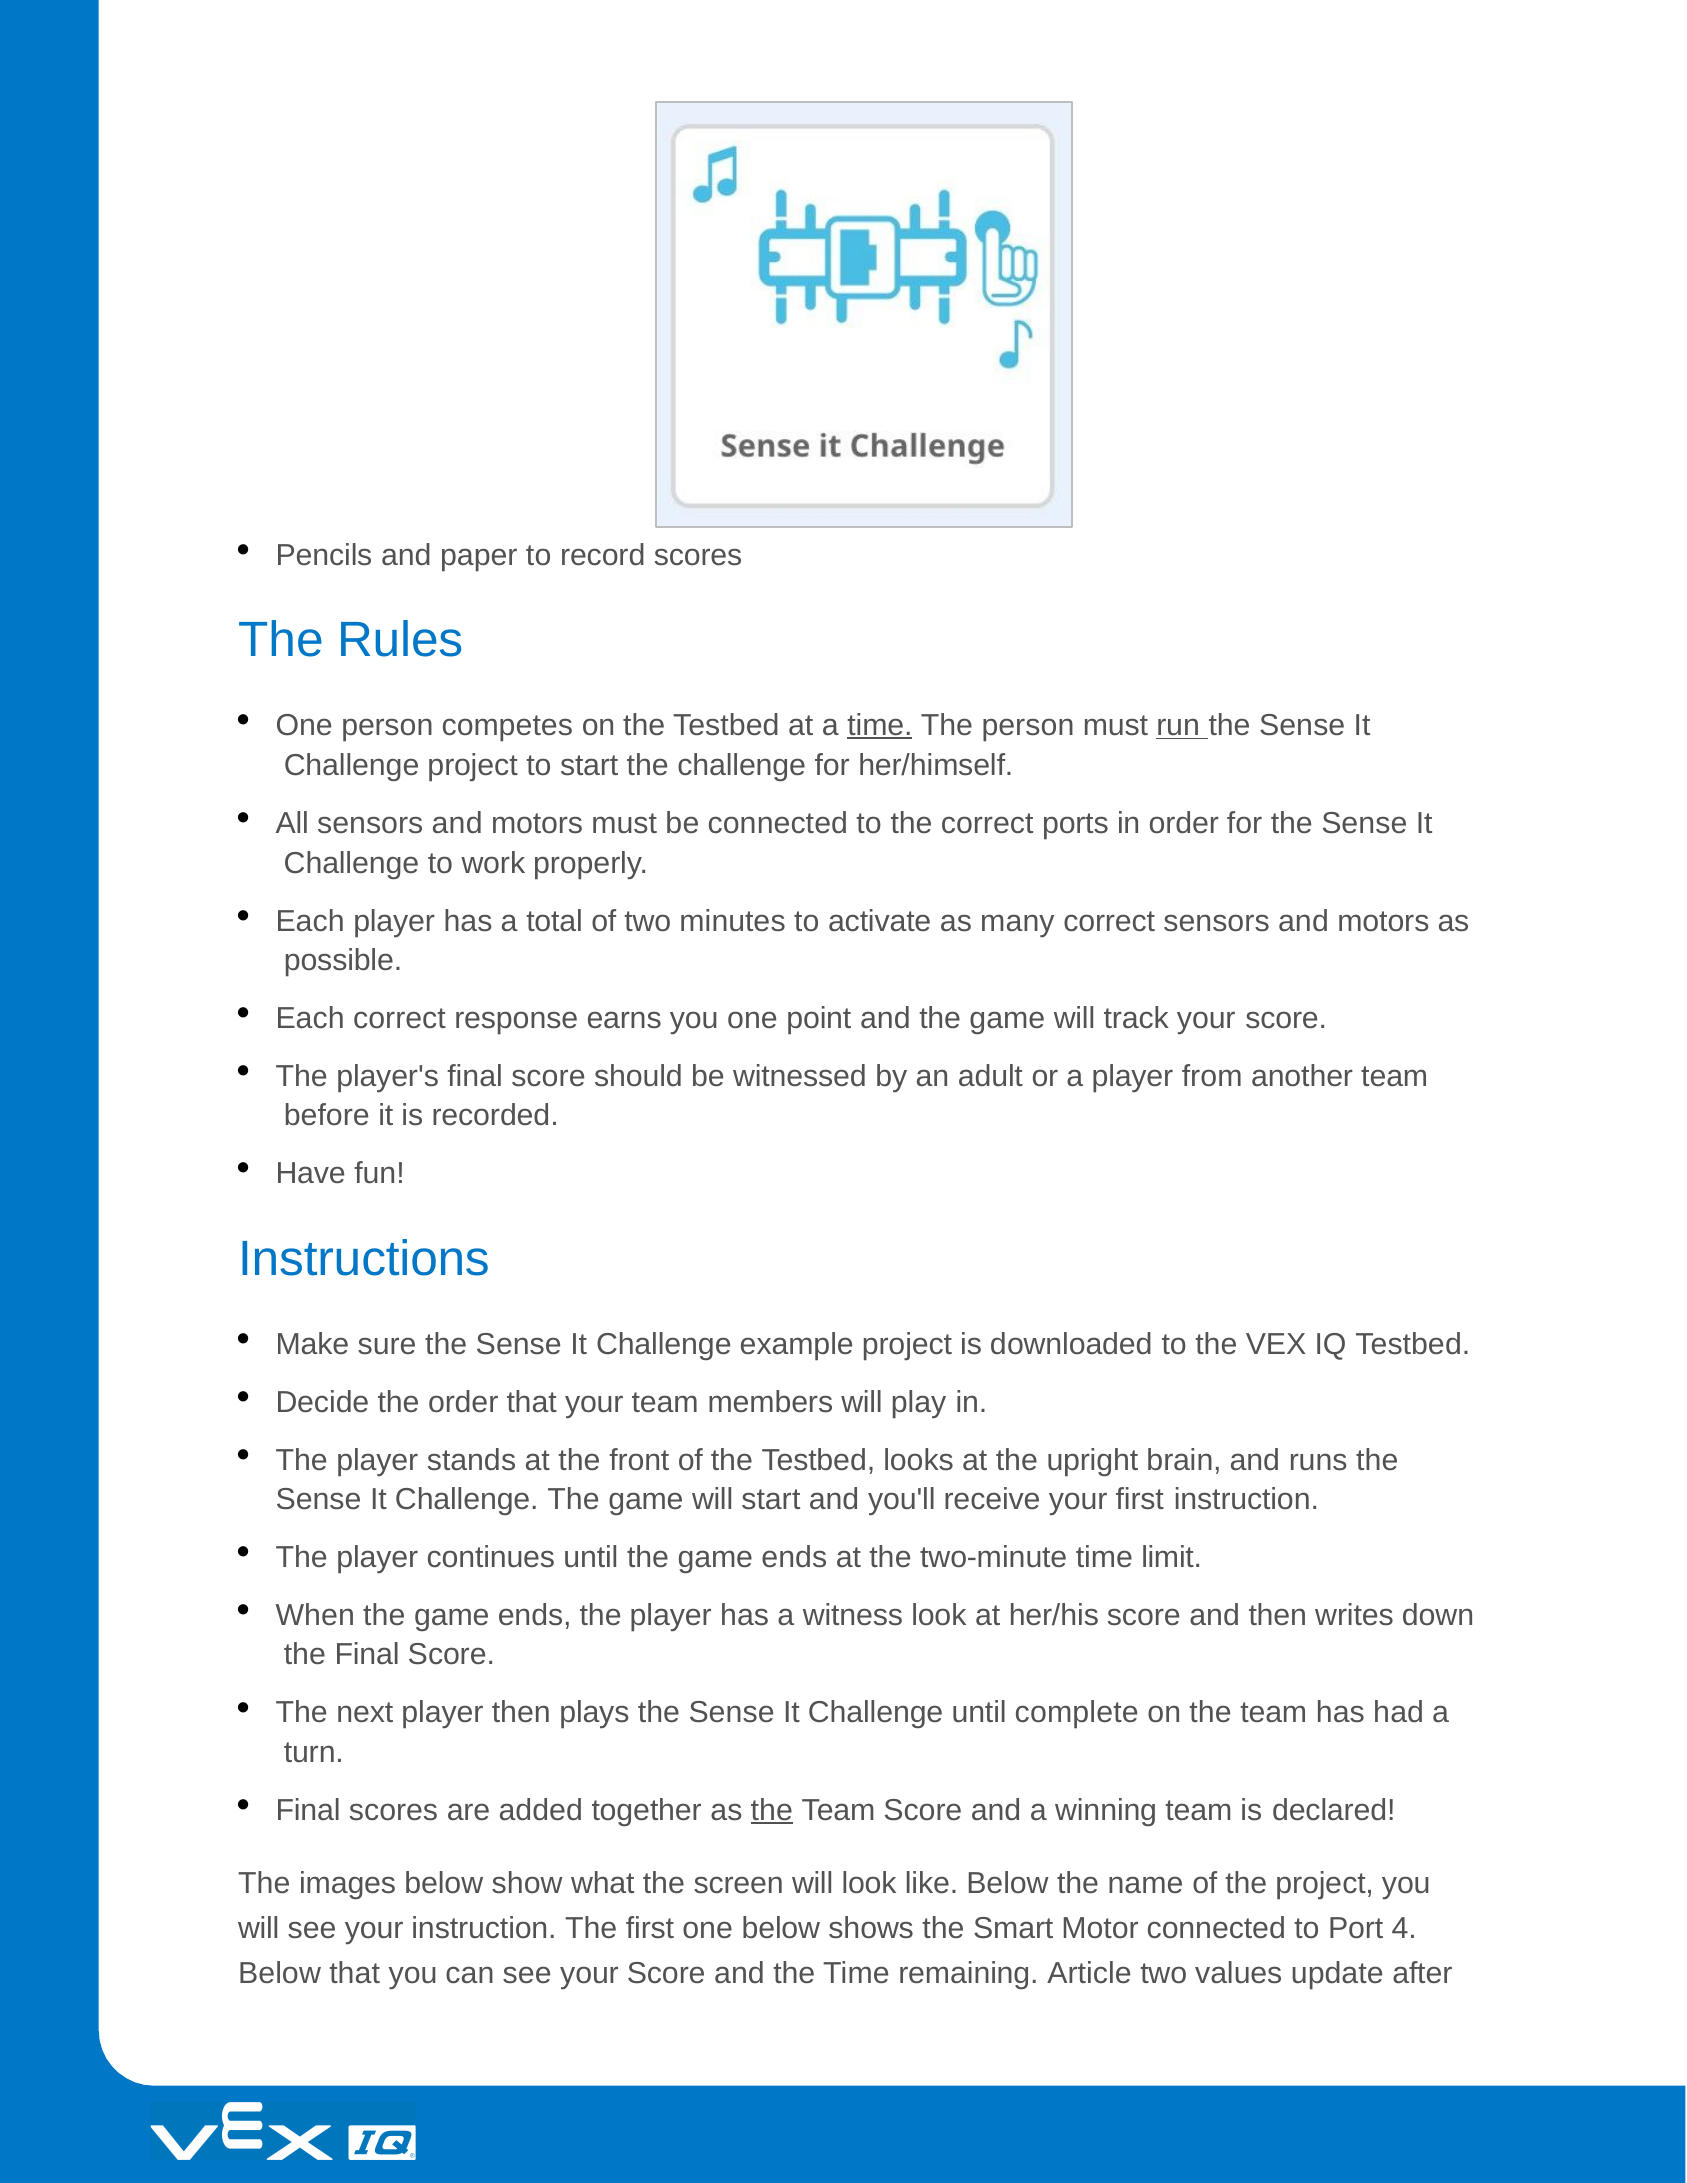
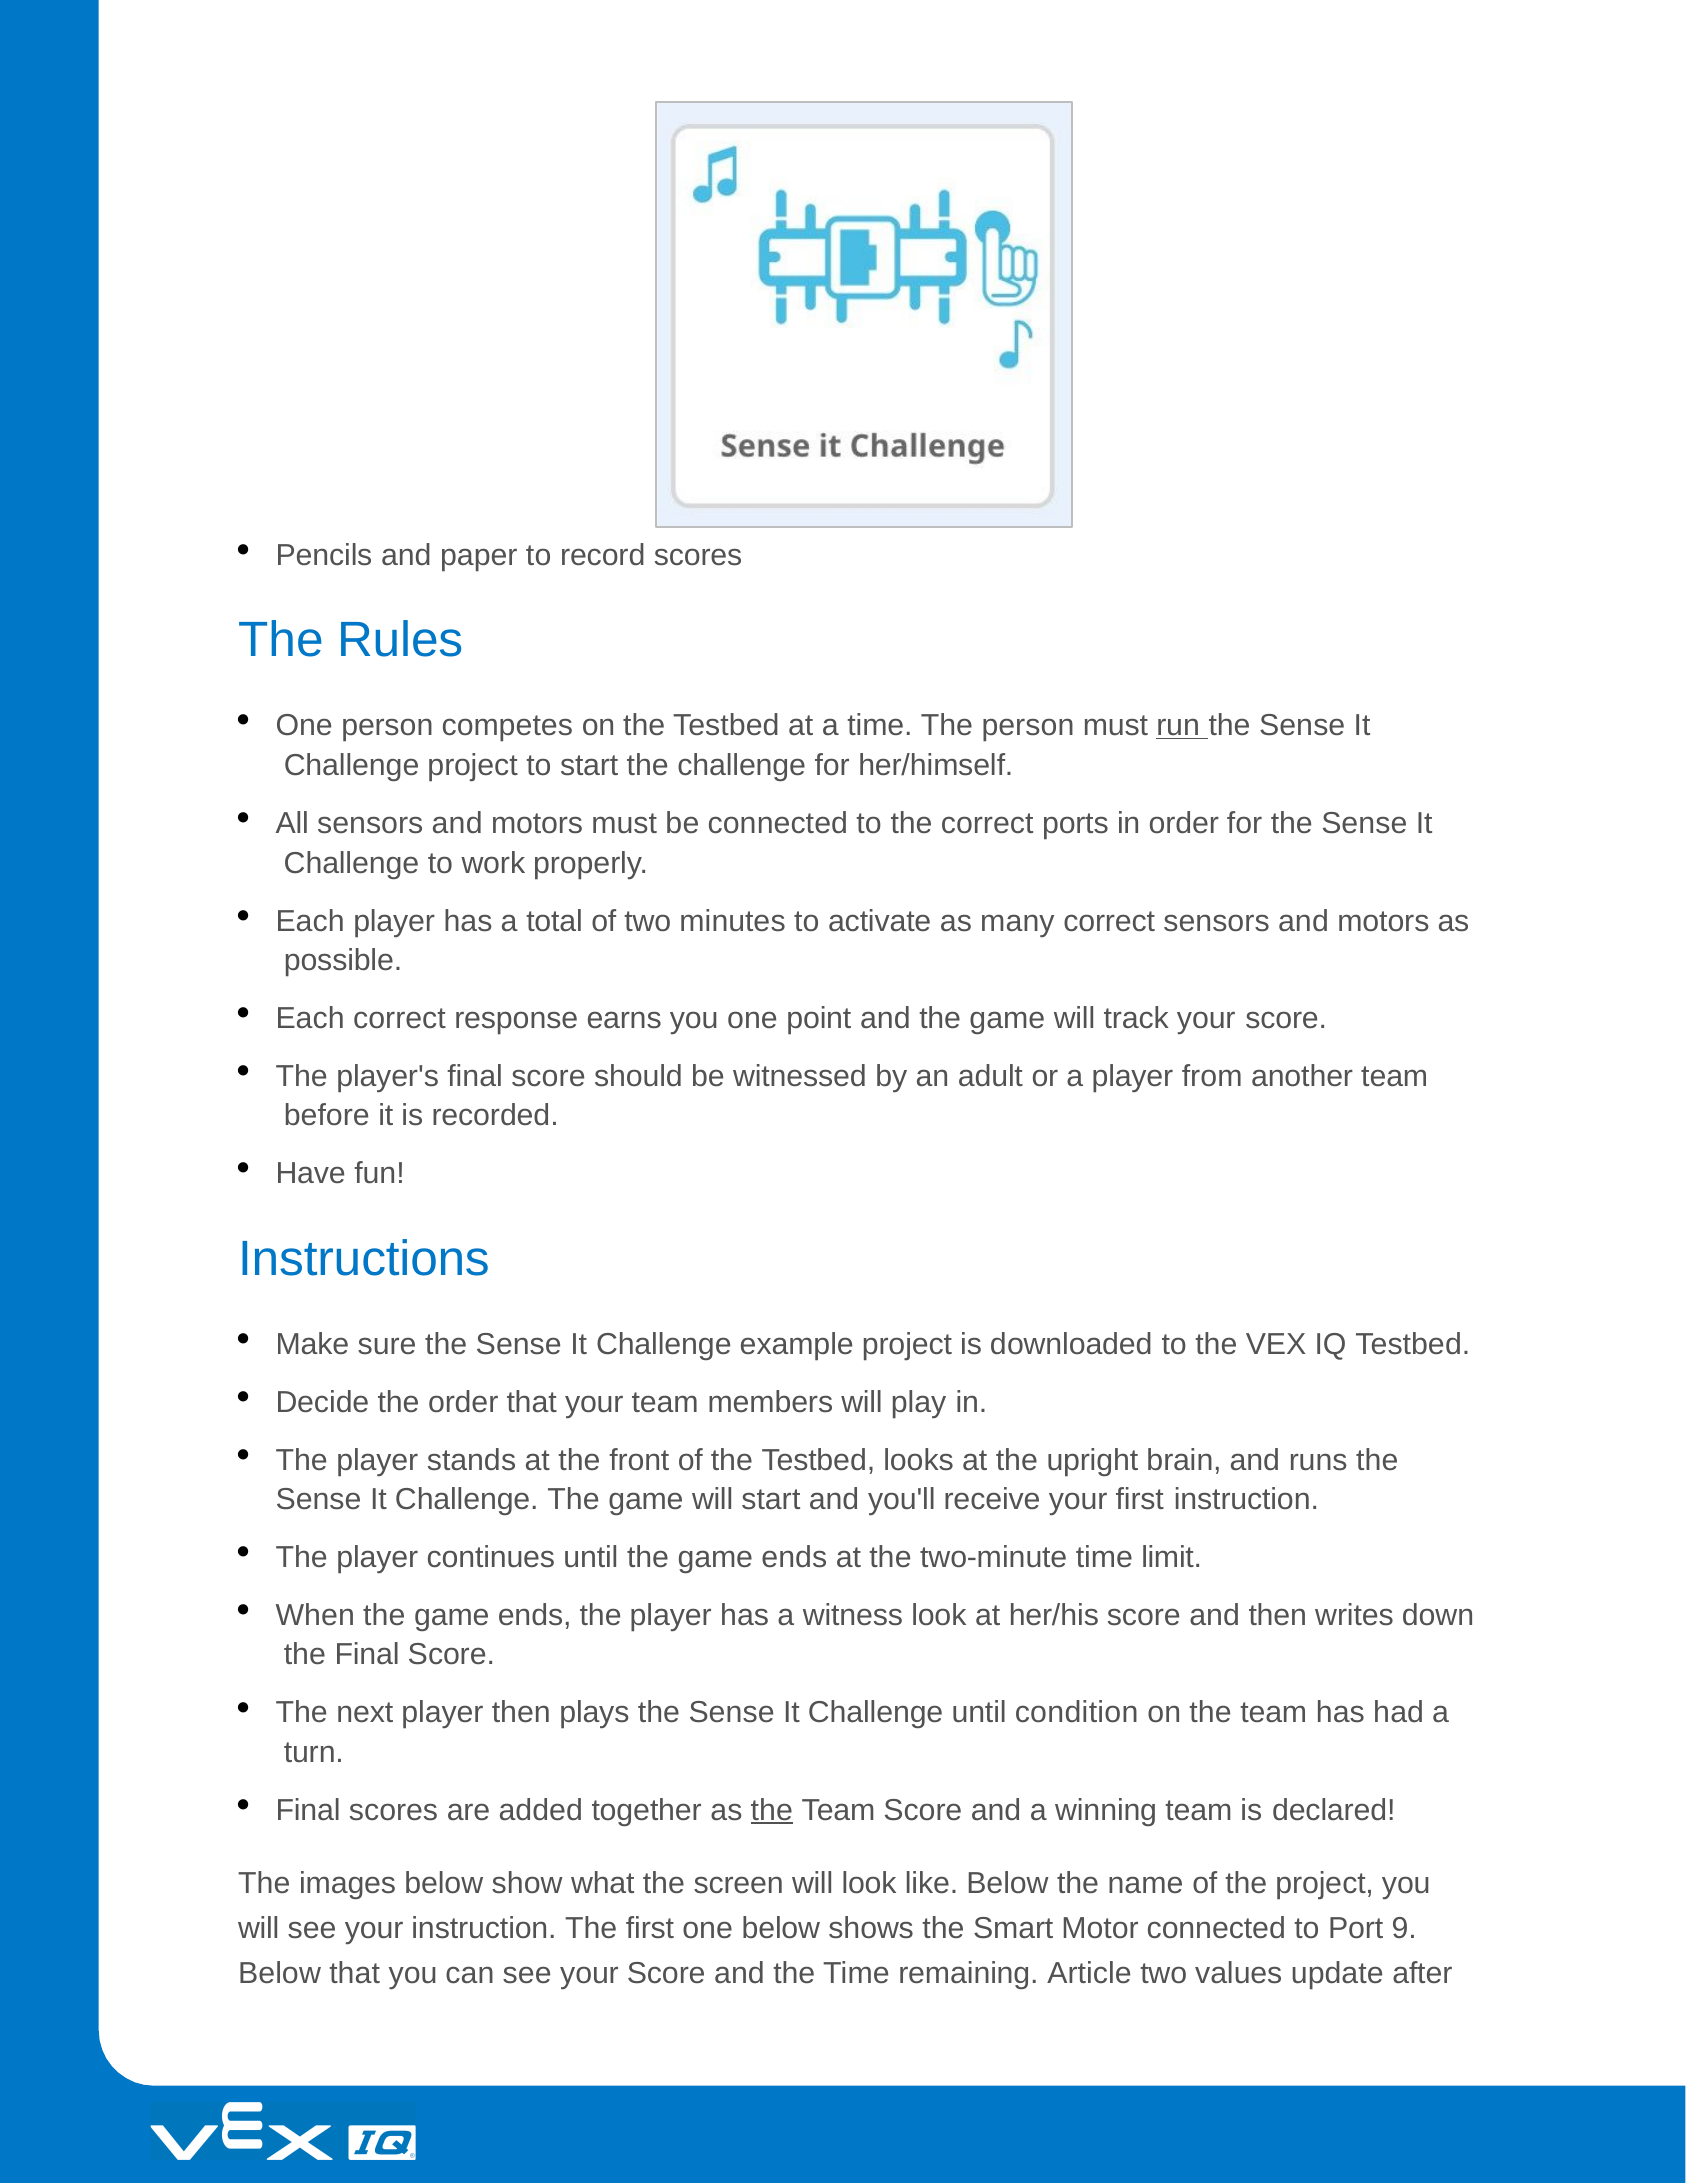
time underline: present -> none (880, 725)
complete: complete -> condition (1077, 1713)
4: 4 -> 9 (1404, 1929)
